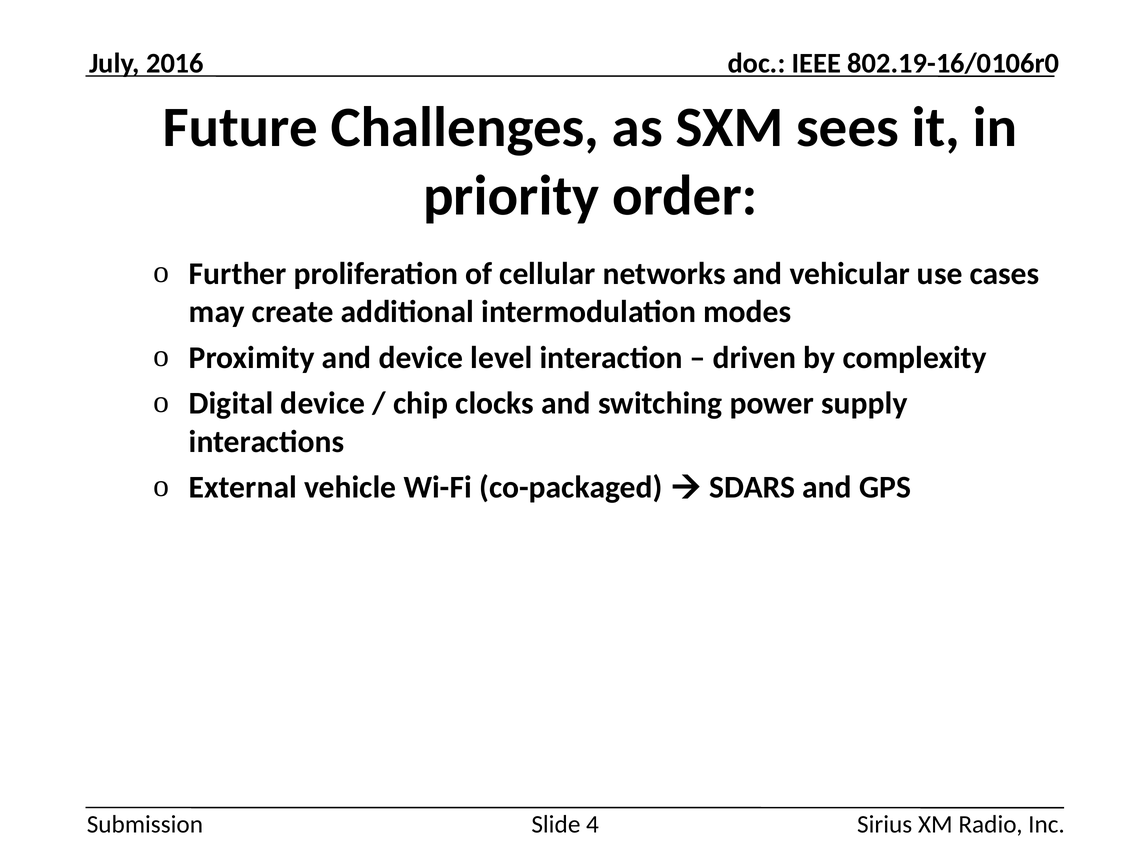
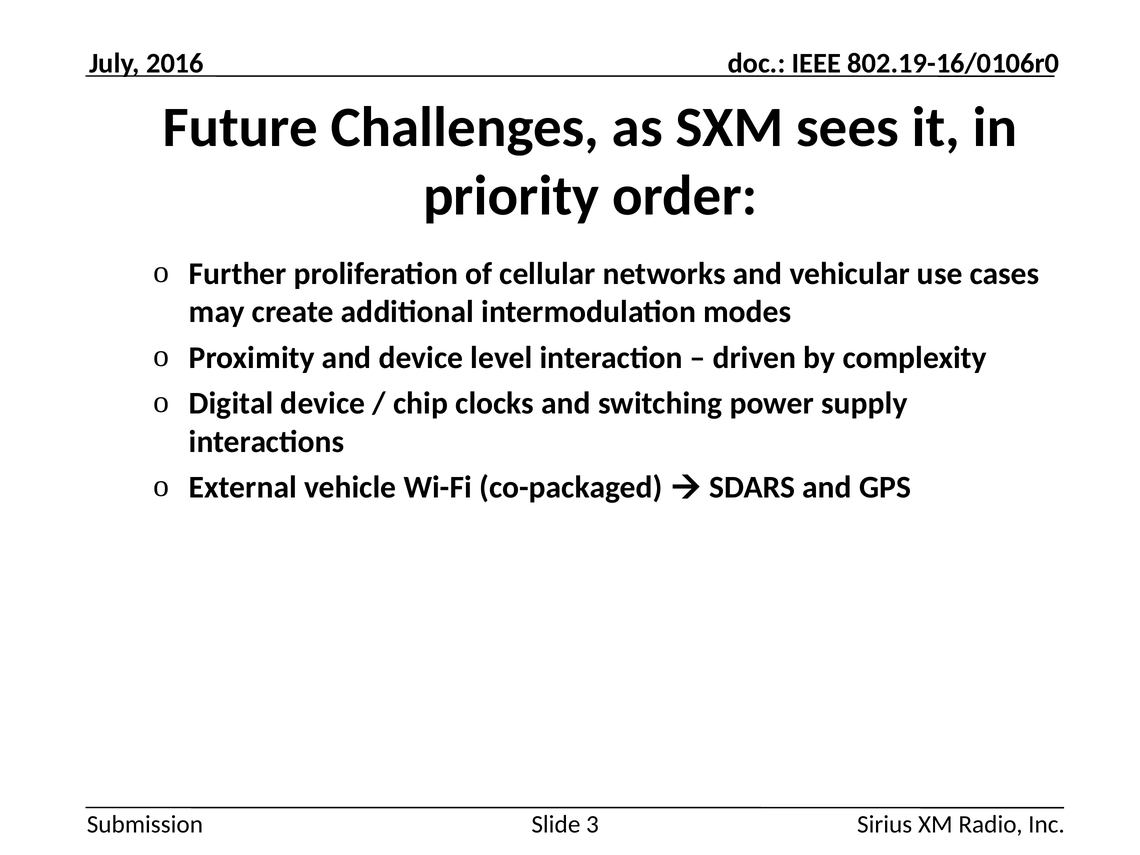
4: 4 -> 3 (592, 824)
